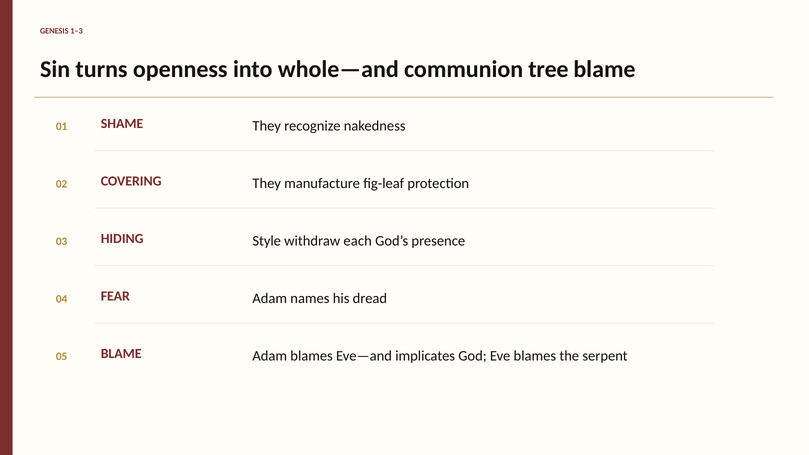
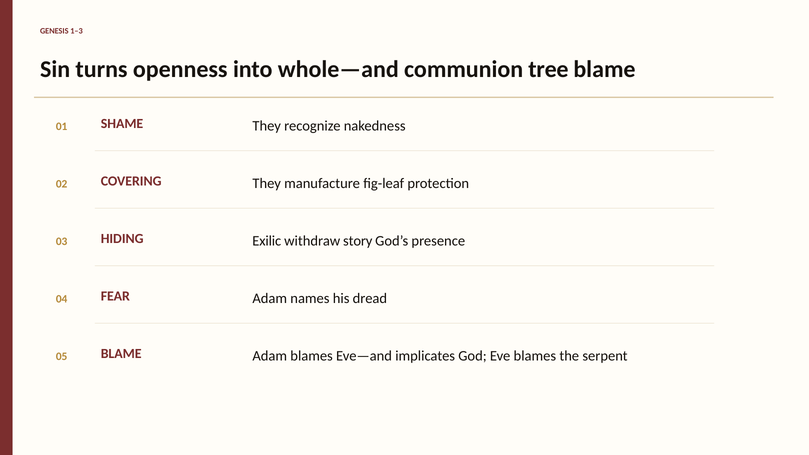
Style: Style -> Exilic (267, 241)
each: each -> story (358, 241)
